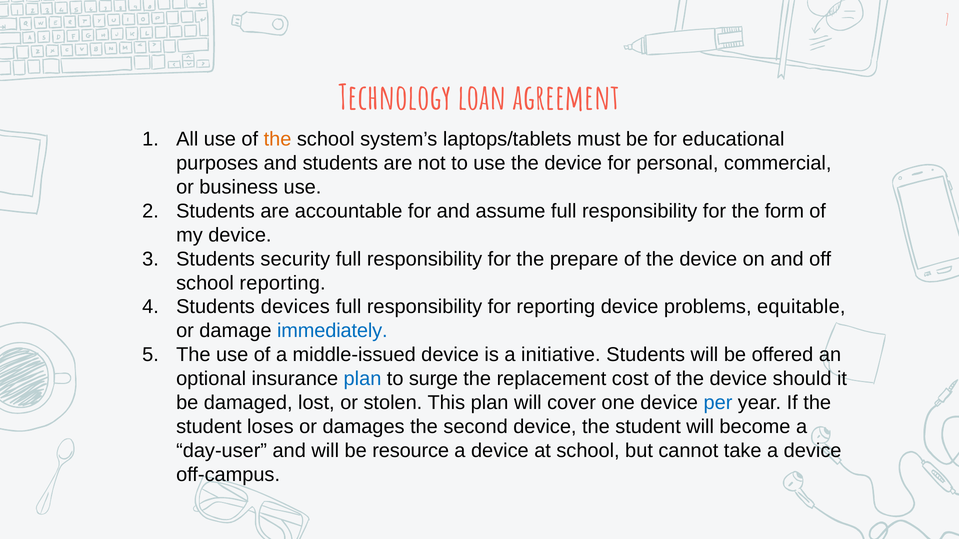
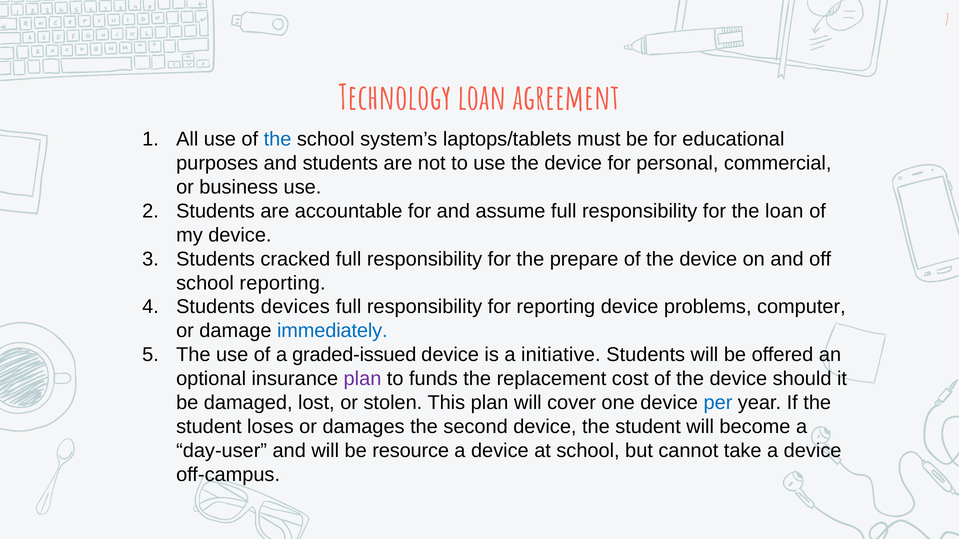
the colour: orange -> blue (278, 139)
the form: form -> loan (784, 211)
security: security -> cracked (295, 259)
equitable: equitable -> computer (801, 307)
middle-issued: middle-issued -> graded-issued (354, 355)
plan colour: blue -> purple (362, 379)
surge: surge -> funds (433, 379)
